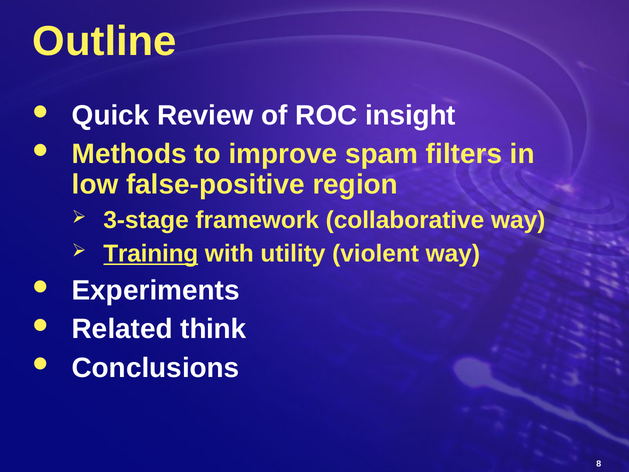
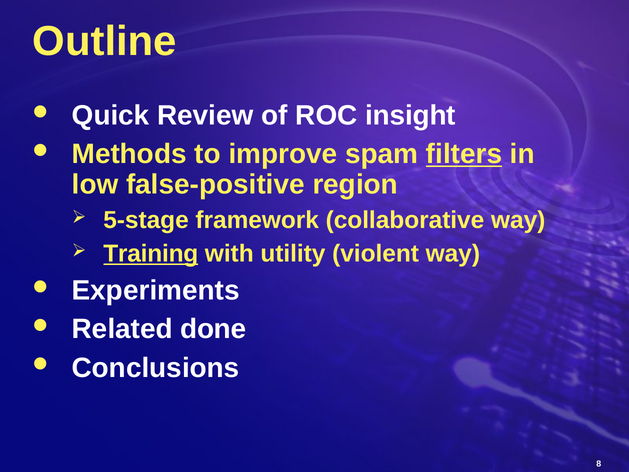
filters underline: none -> present (464, 154)
3-stage: 3-stage -> 5-stage (146, 220)
think: think -> done (213, 329)
